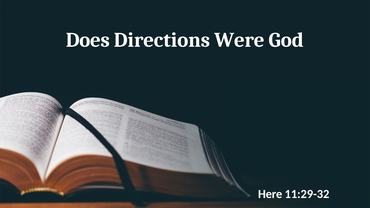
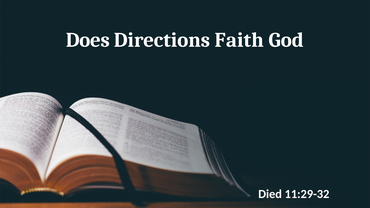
Were: Were -> Faith (239, 40)
Here: Here -> Died (270, 194)
